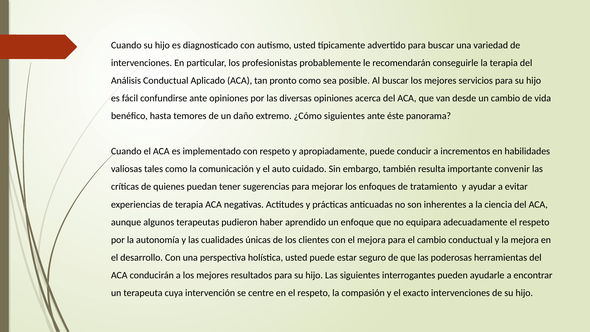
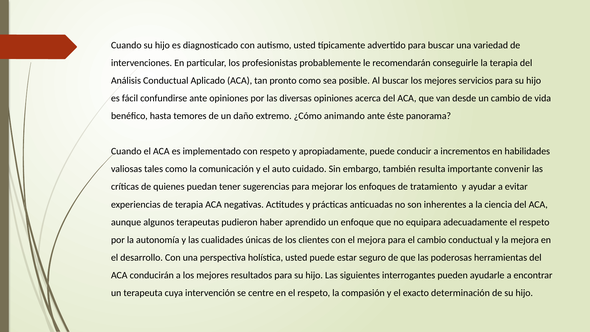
¿Cómo siguientes: siguientes -> animando (344, 116)
exacto intervenciones: intervenciones -> determinación (460, 293)
